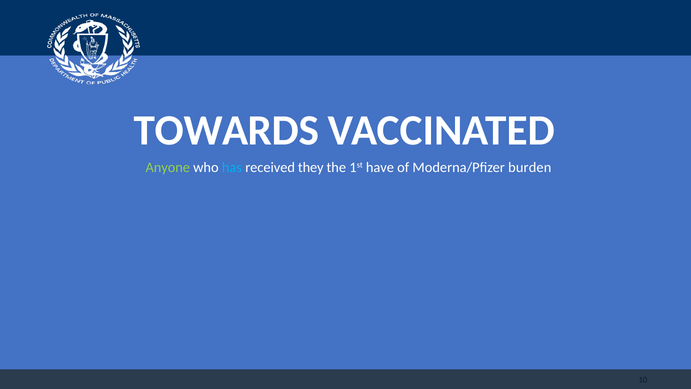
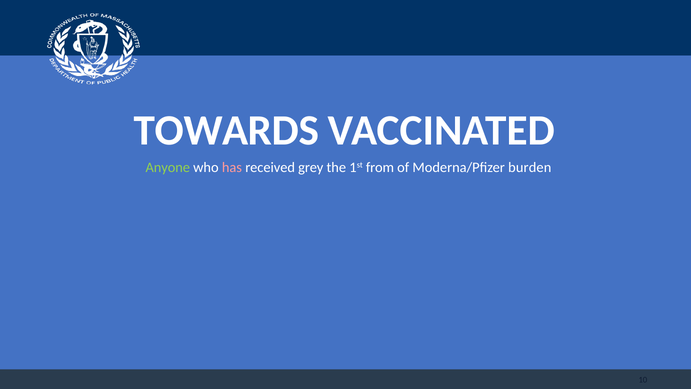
has colour: light blue -> pink (232, 167)
they: they -> grey (311, 167)
have: have -> from (380, 167)
